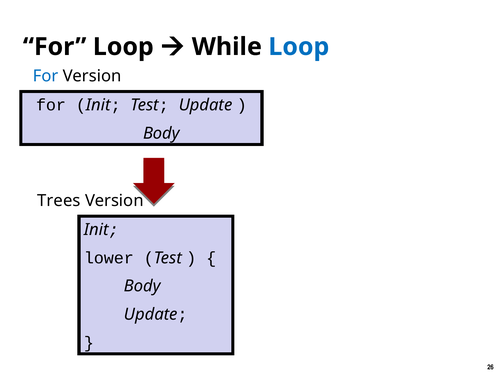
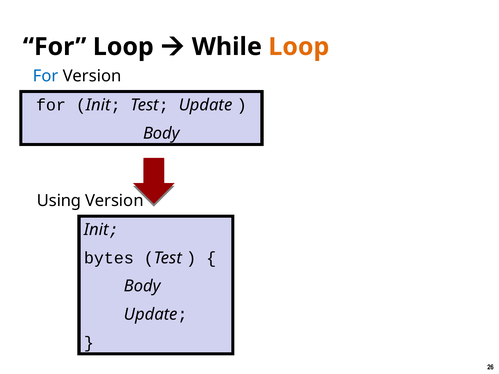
Loop colour: blue -> orange (299, 47)
Trees: Trees -> Using (59, 201)
lower: lower -> bytes (109, 258)
